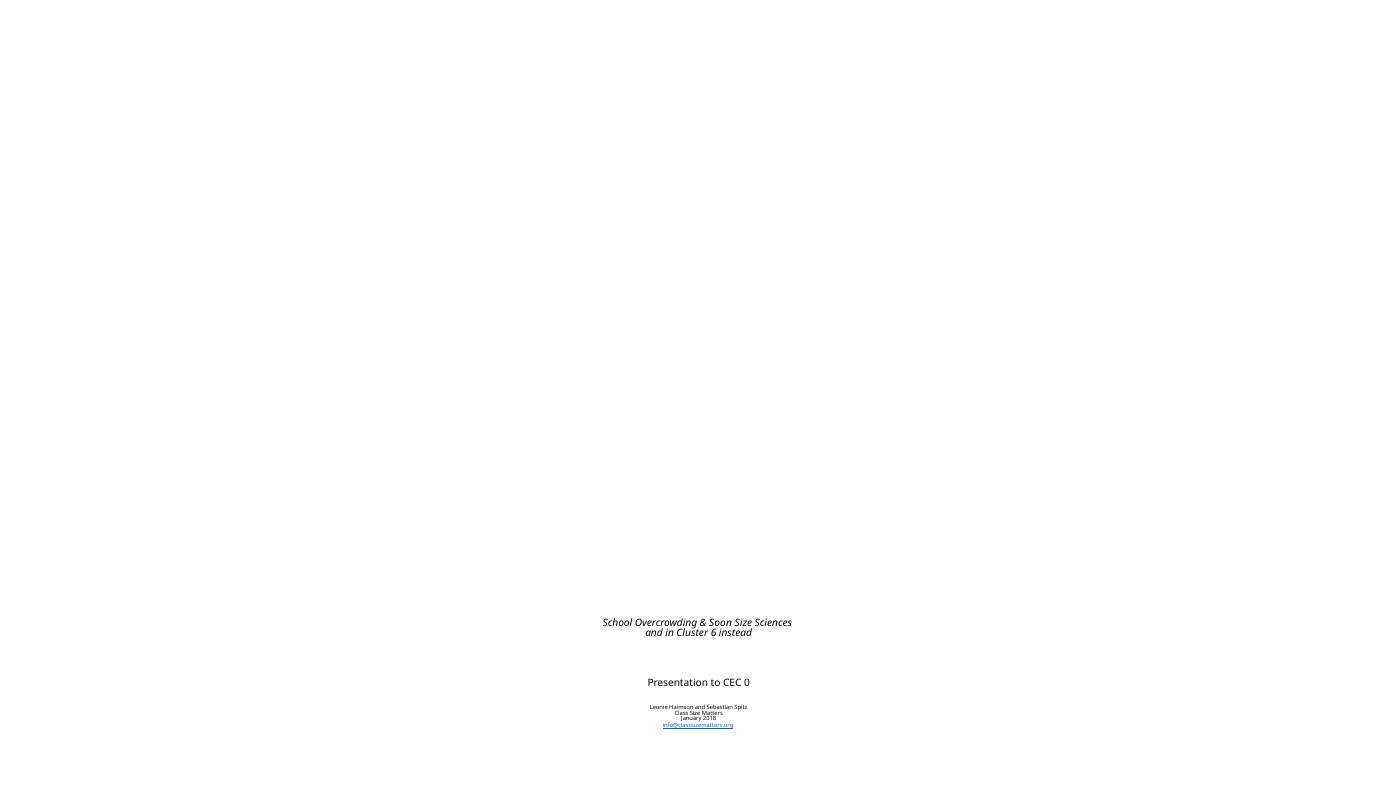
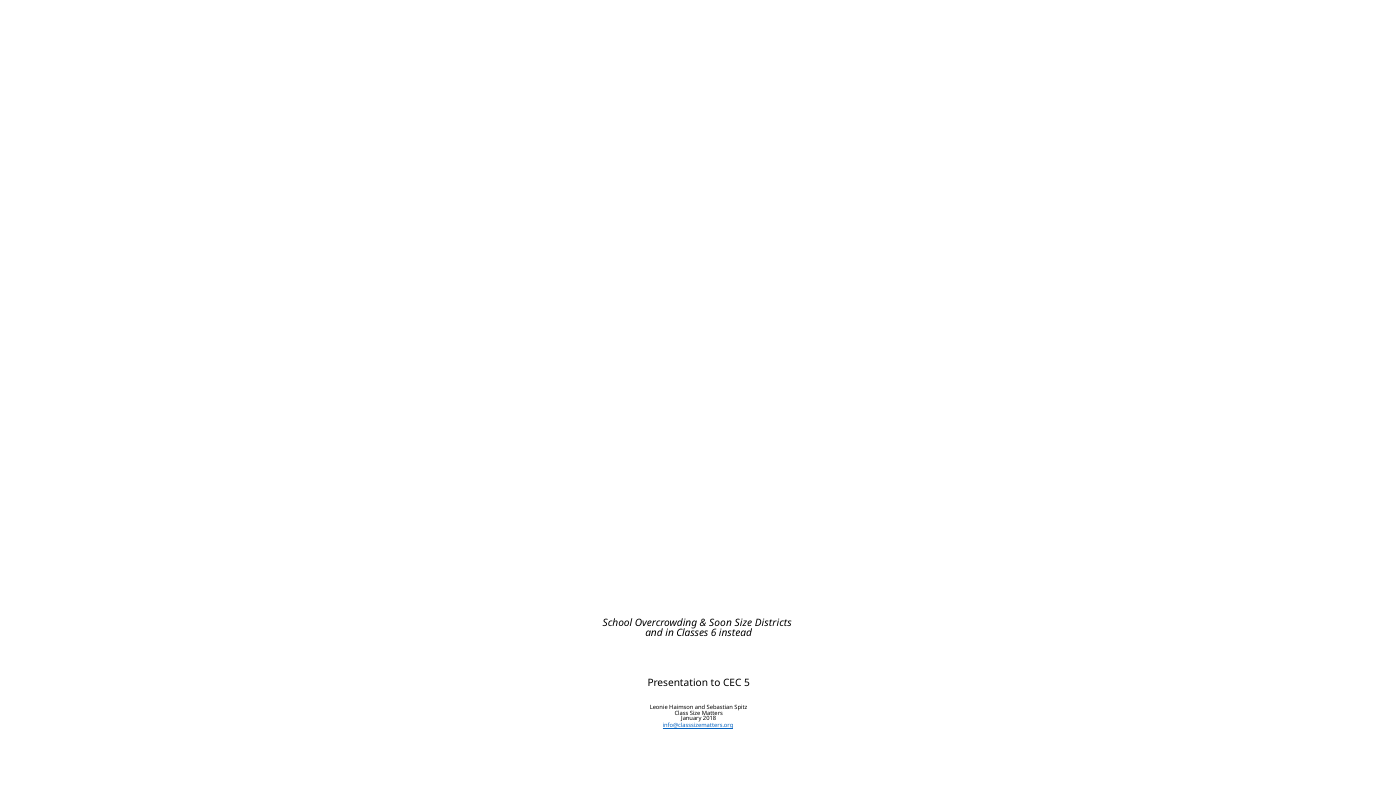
Sciences: Sciences -> Districts (773, 623)
Cluster: Cluster -> Classes (692, 633)
0: 0 -> 5 (747, 683)
